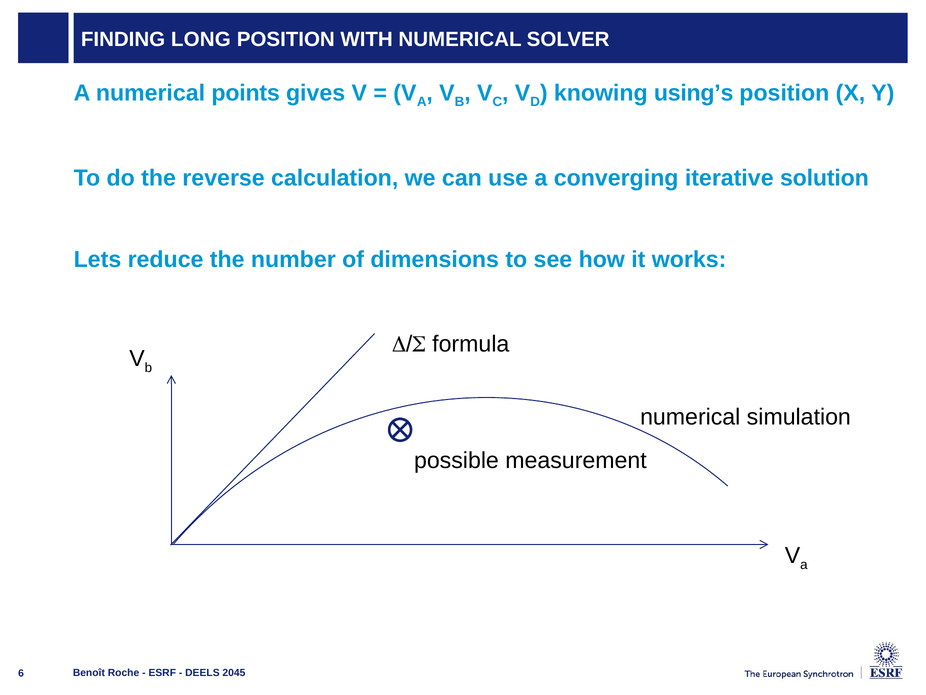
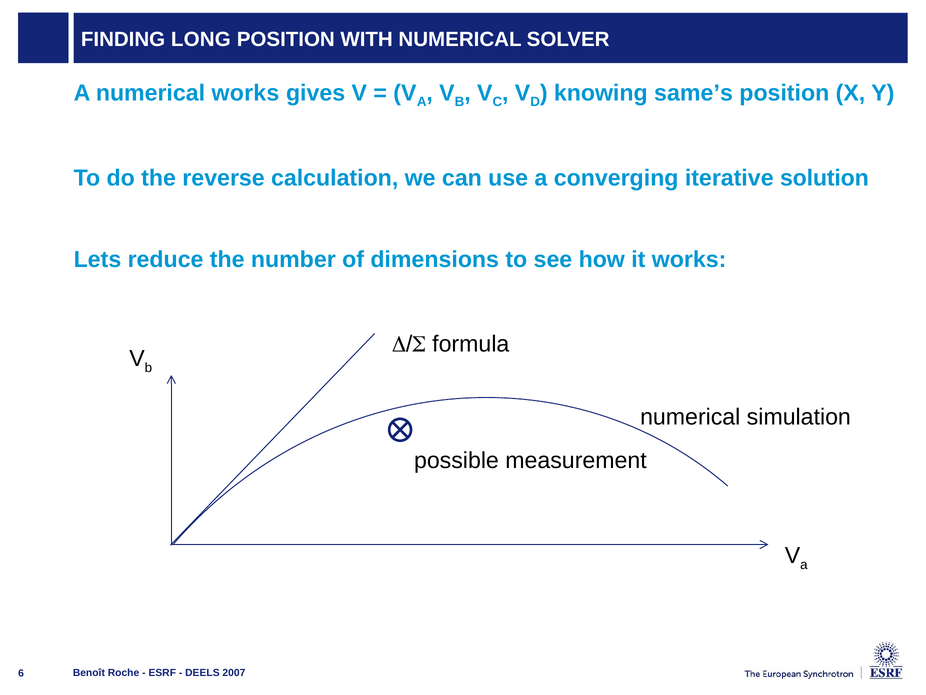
numerical points: points -> works (245, 93)
using’s: using’s -> same’s (693, 93)
2045: 2045 -> 2007 (234, 673)
